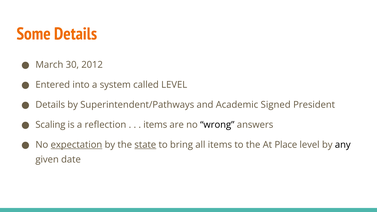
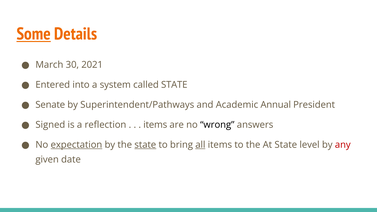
Some underline: none -> present (34, 34)
2012: 2012 -> 2021 (92, 65)
called LEVEL: LEVEL -> STATE (174, 85)
Details: Details -> Senate (50, 105)
Signed: Signed -> Annual (276, 105)
Scaling: Scaling -> Signed (50, 125)
all underline: none -> present (200, 145)
At Place: Place -> State (286, 145)
any colour: black -> red (343, 145)
